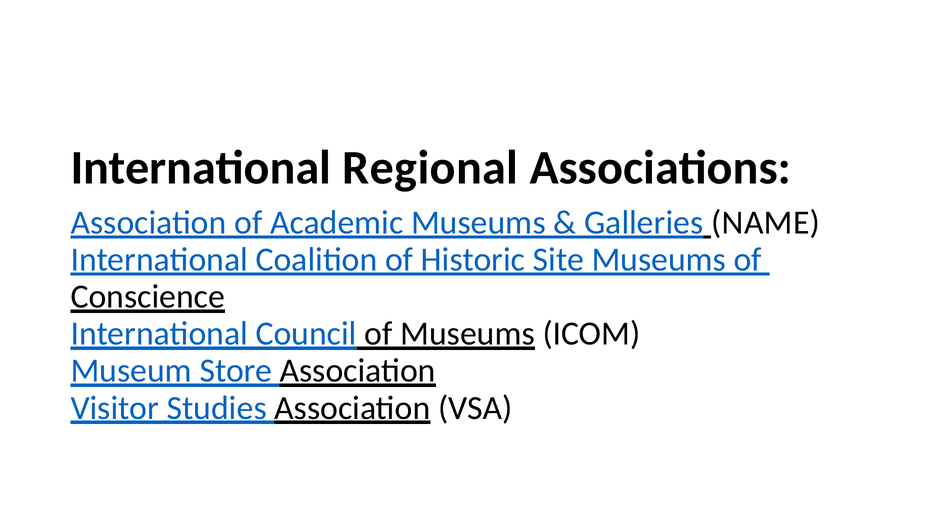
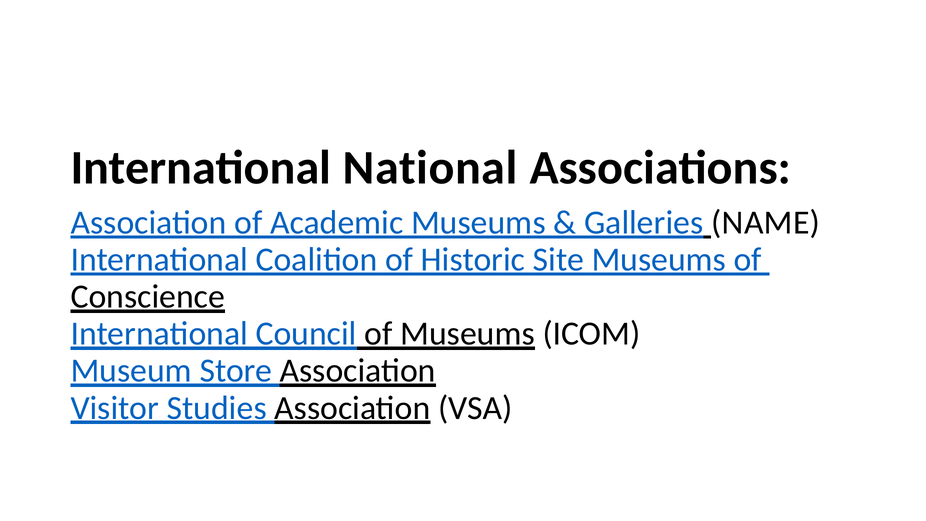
Regional: Regional -> National (430, 168)
